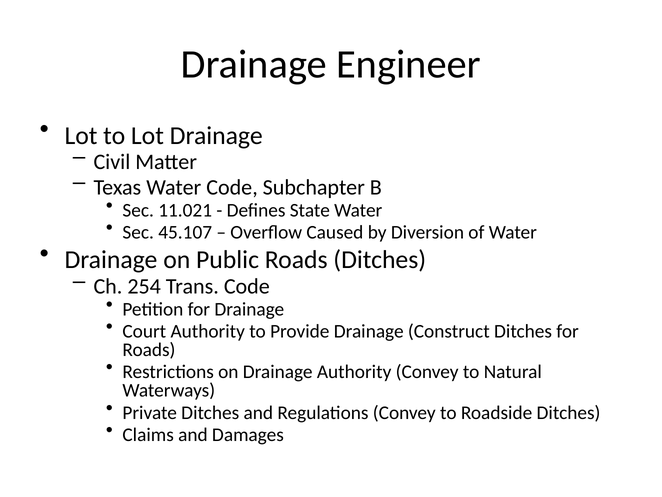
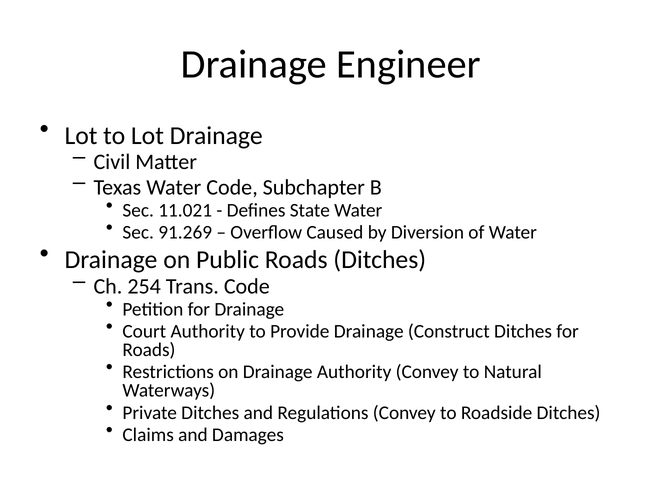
45.107: 45.107 -> 91.269 (185, 232)
